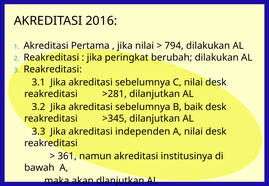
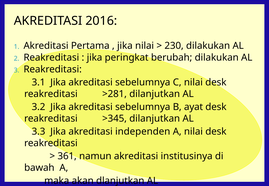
794: 794 -> 230 (174, 46)
baik: baik -> ayat (194, 107)
